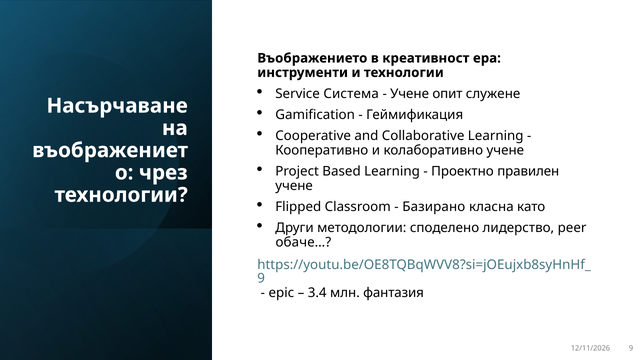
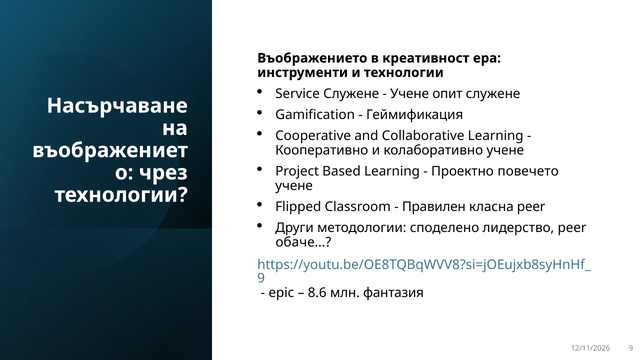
Service Система: Система -> Служeне (351, 94)
правилен: правилен -> повечето (528, 171)
Базирано: Базирано -> Правилен (434, 207)
класна като: като -> peer (531, 207)
3.4: 3.4 -> 8.6 (317, 293)
